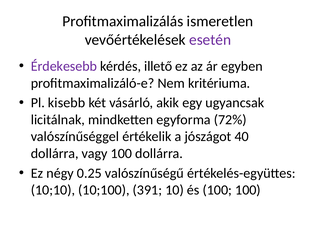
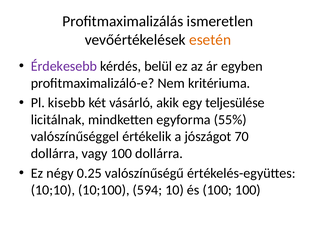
esetén colour: purple -> orange (210, 40)
illető: illető -> belül (158, 66)
ugyancsak: ugyancsak -> teljesülése (235, 103)
72%: 72% -> 55% (230, 120)
40: 40 -> 70 (242, 137)
391: 391 -> 594 (147, 190)
